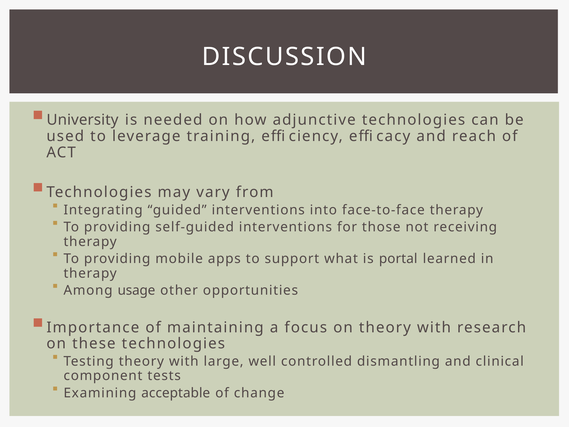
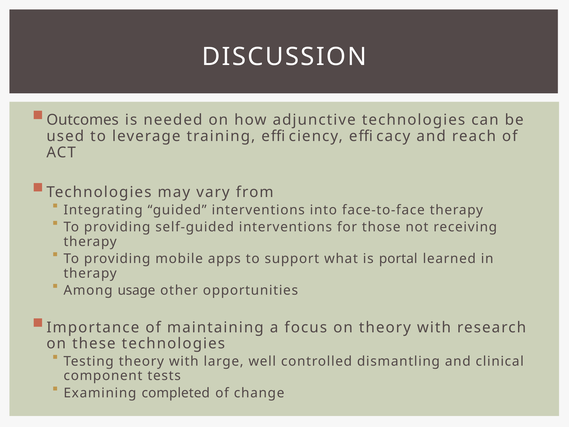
University: University -> Outcomes (83, 120)
acceptable: acceptable -> completed (176, 393)
